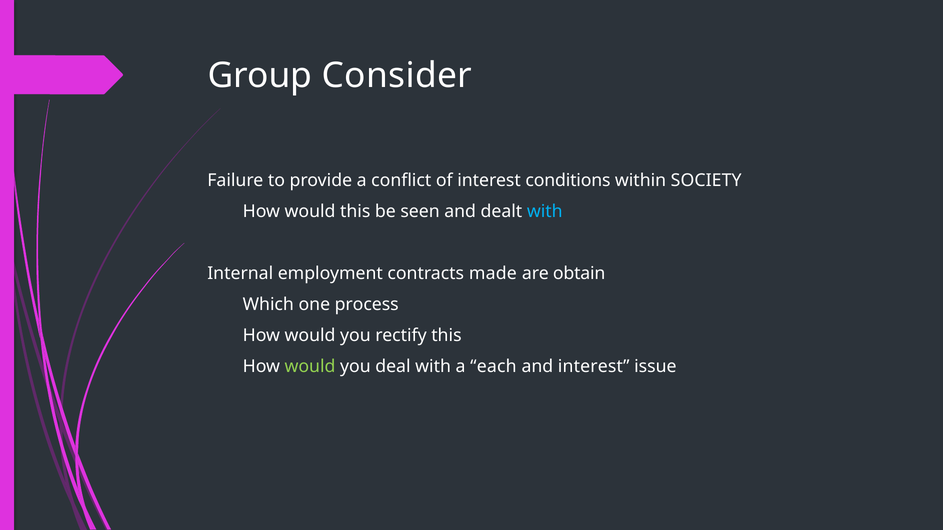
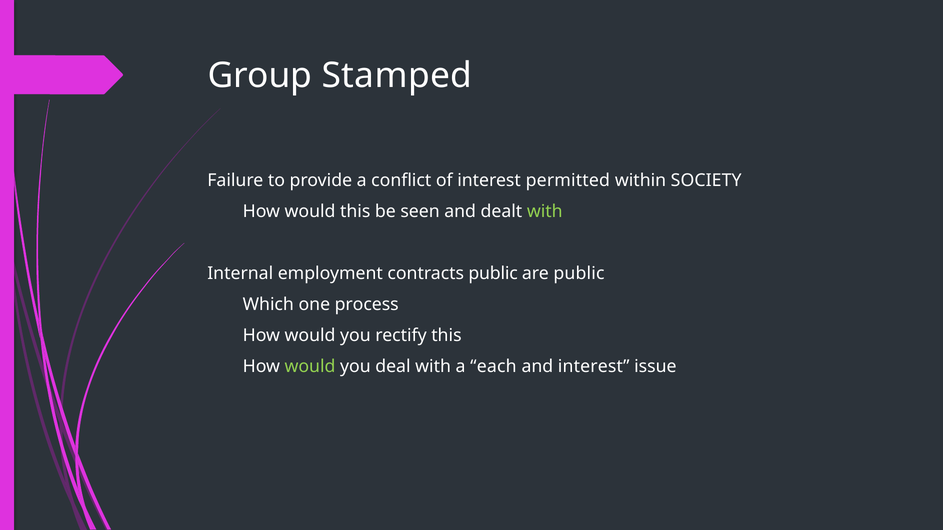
Consider: Consider -> Stamped (397, 76)
conditions: conditions -> permitted (568, 180)
with colour: light blue -> light green (545, 211)
contracts made: made -> public (493, 274)
are obtain: obtain -> public (579, 274)
